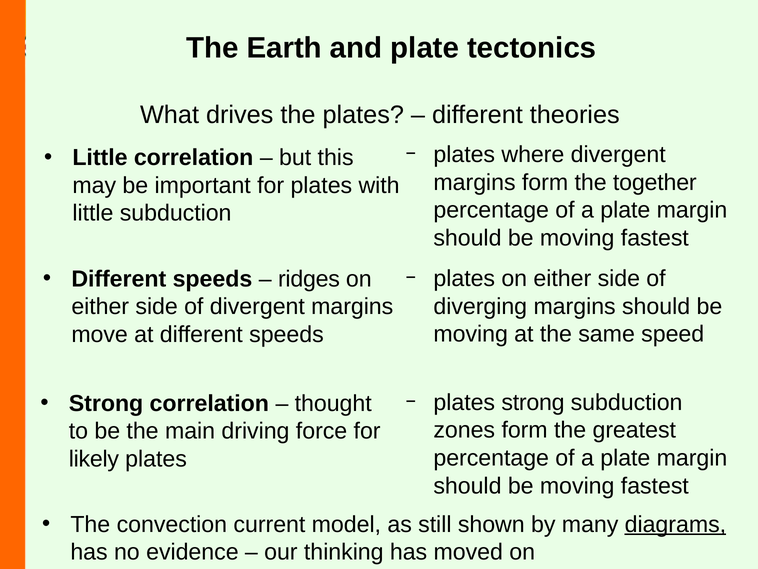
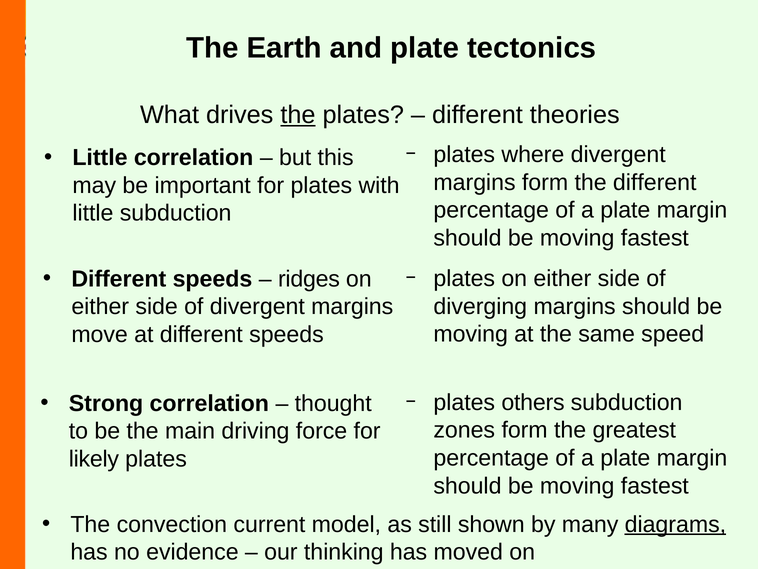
the underline: none -> present (298, 115)
the together: together -> different (655, 182)
plates strong: strong -> others (533, 402)
